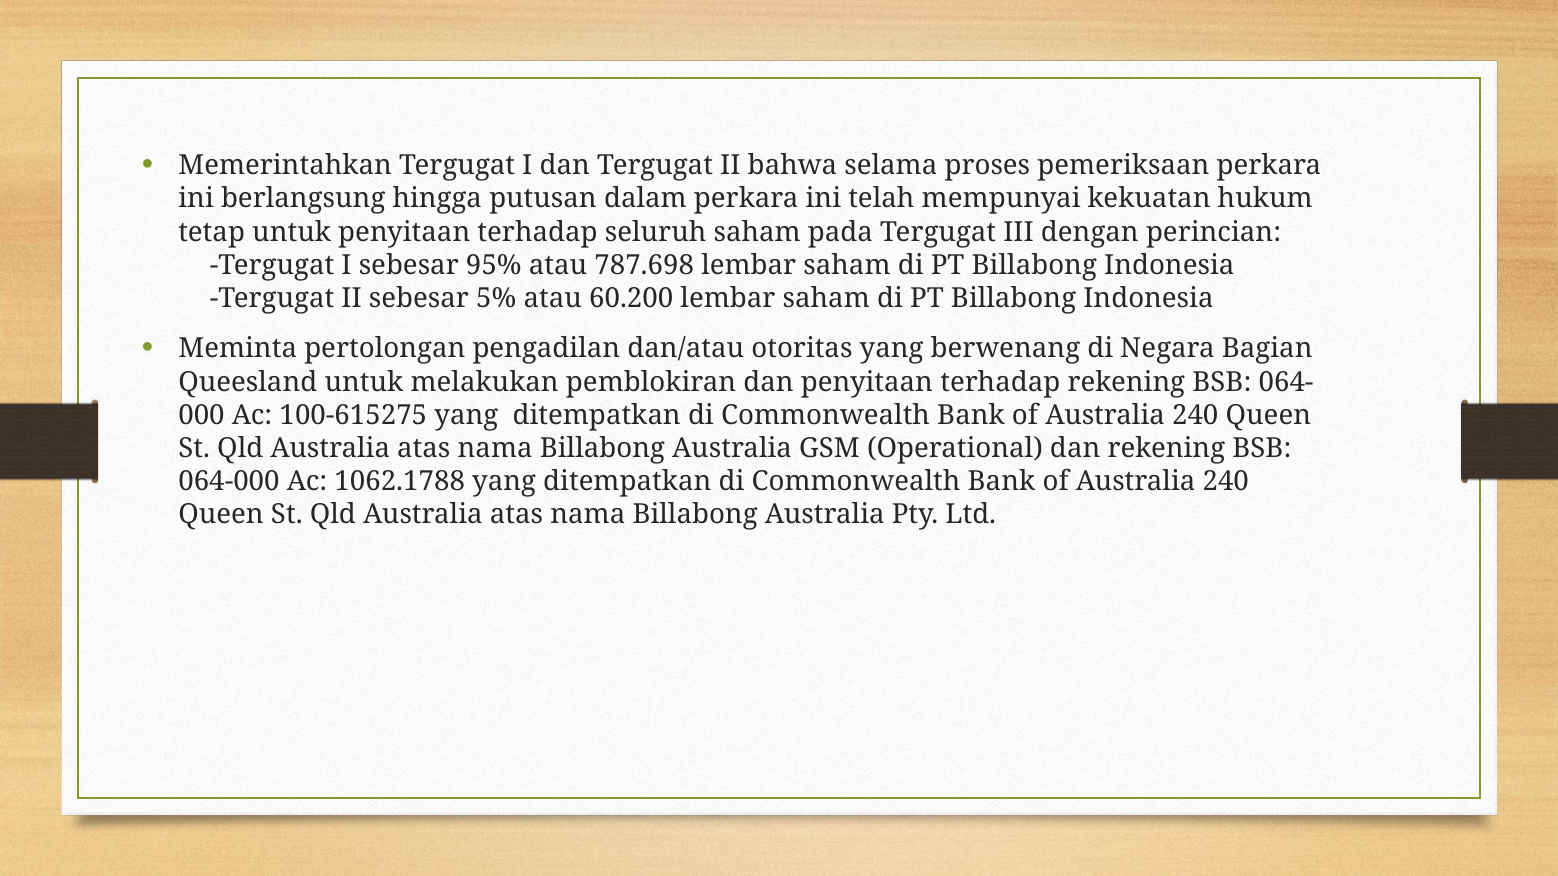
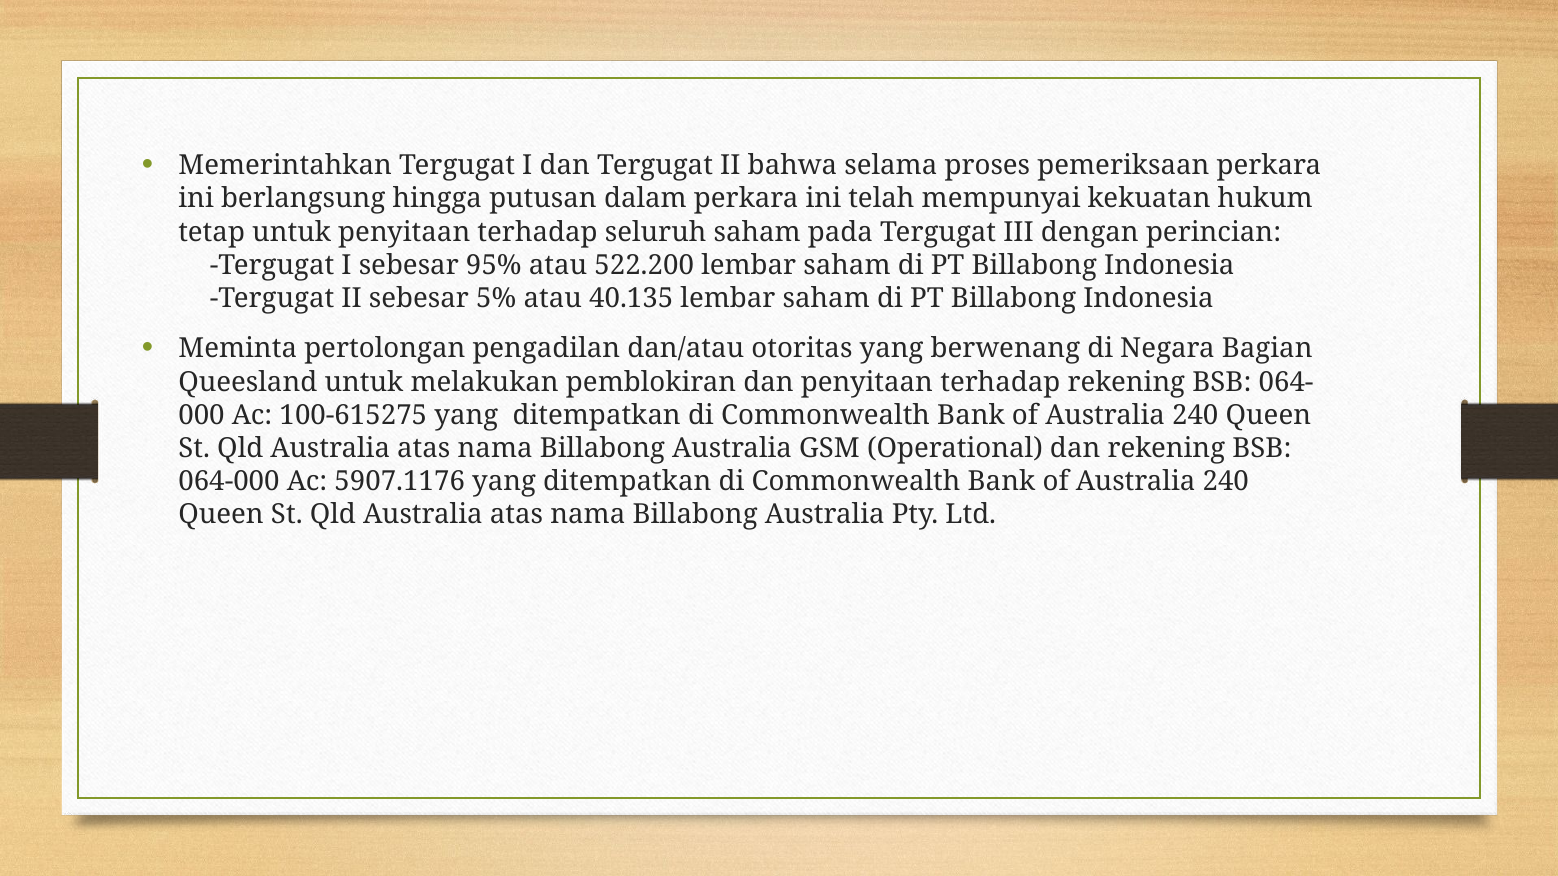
787.698: 787.698 -> 522.200 (644, 265)
60.200: 60.200 -> 40.135 (631, 298)
1062.1788: 1062.1788 -> 5907.1176 (400, 481)
